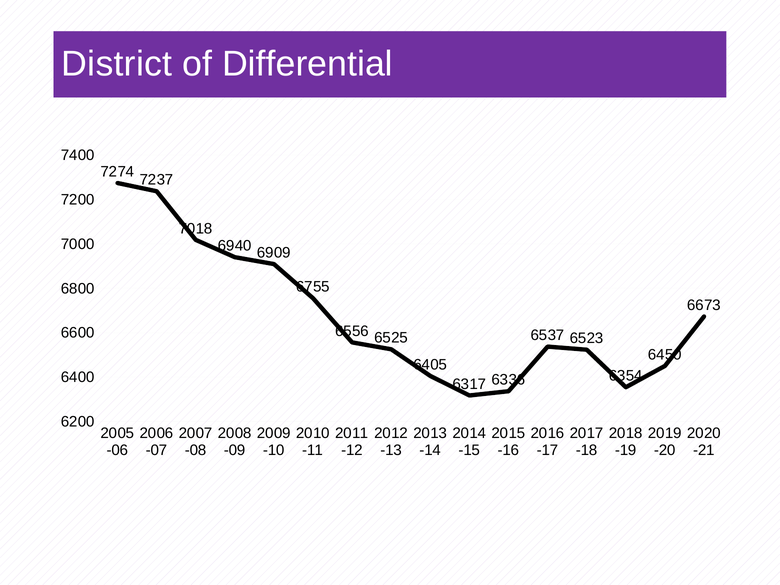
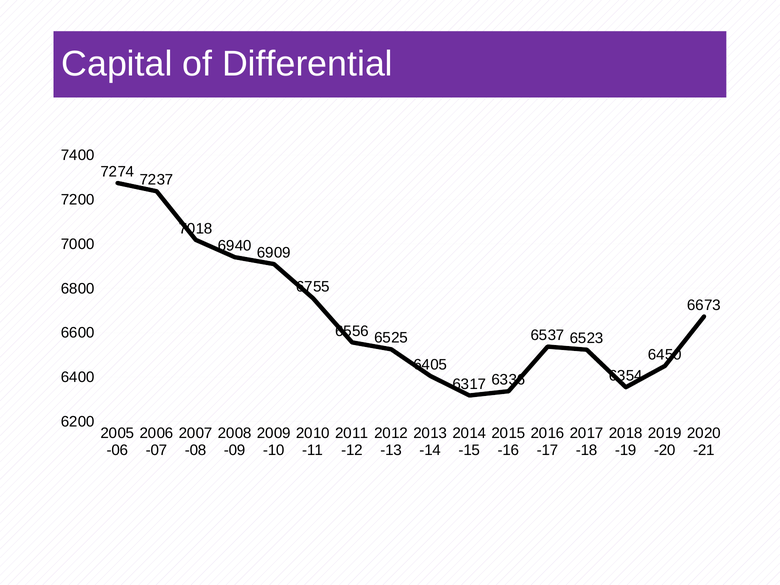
District: District -> Capital (117, 64)
